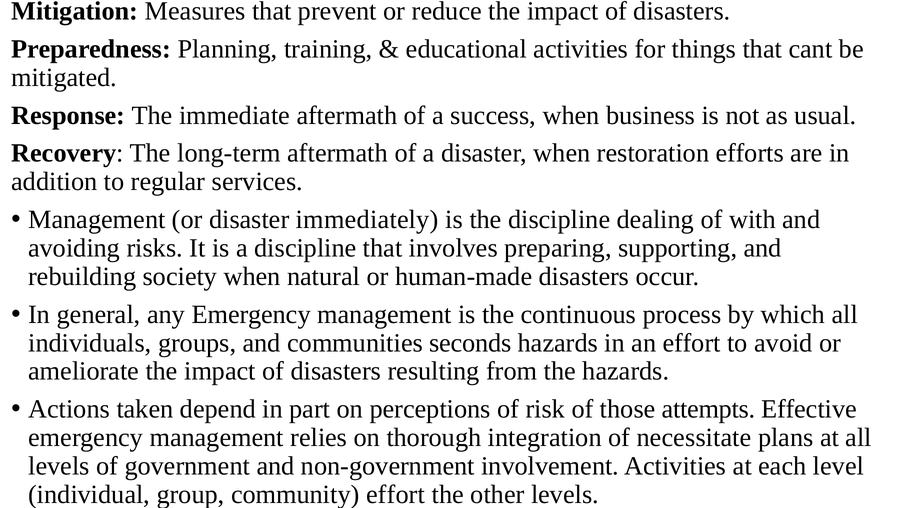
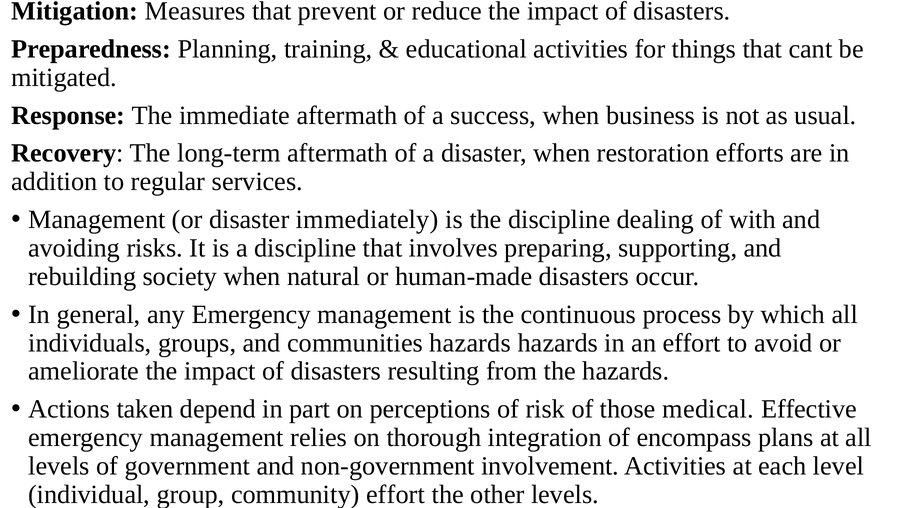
communities seconds: seconds -> hazards (470, 343)
attempts: attempts -> medical (708, 409)
necessitate: necessitate -> encompass (694, 438)
